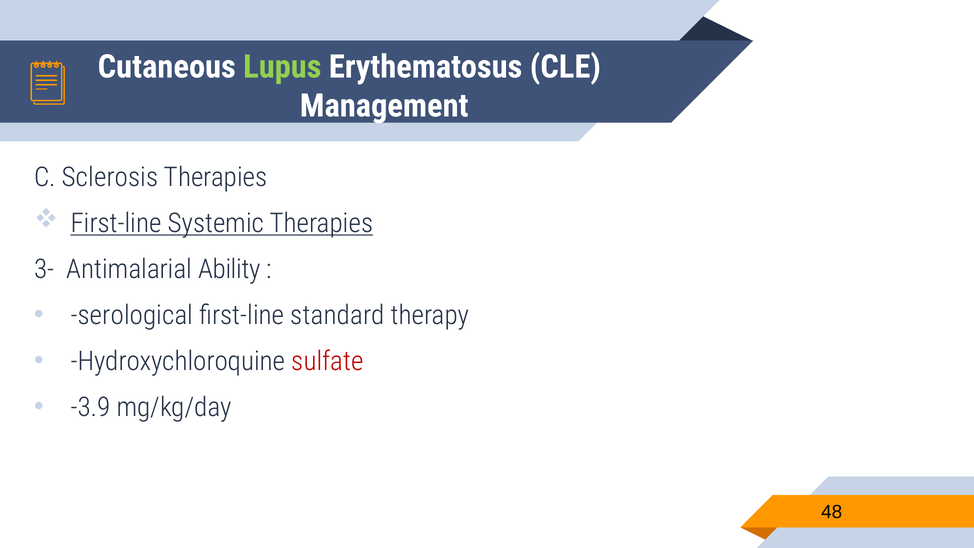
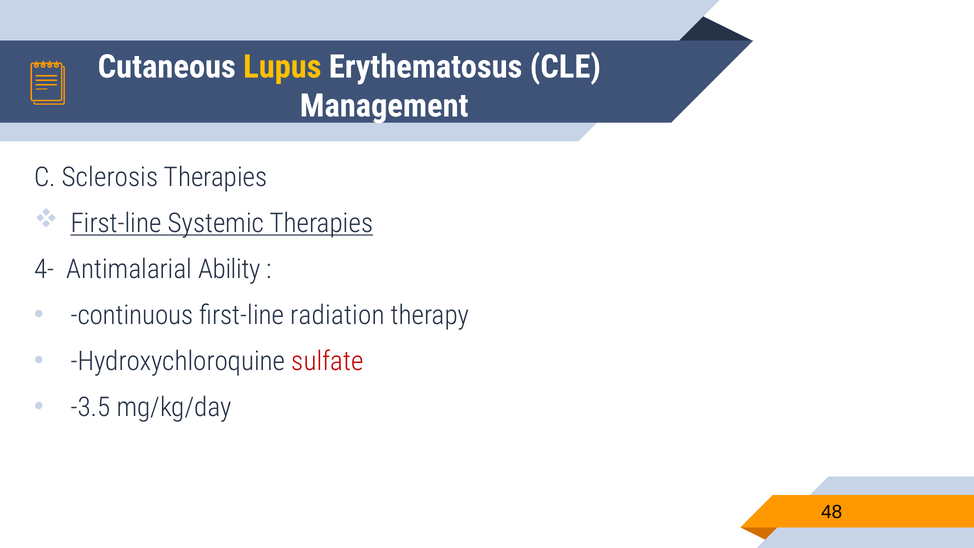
Lupus colour: light green -> yellow (282, 67)
3-: 3- -> 4- (44, 269)
serological: serological -> continuous (132, 315)
standard: standard -> radiation (337, 315)
-3.9: -3.9 -> -3.5 (91, 407)
